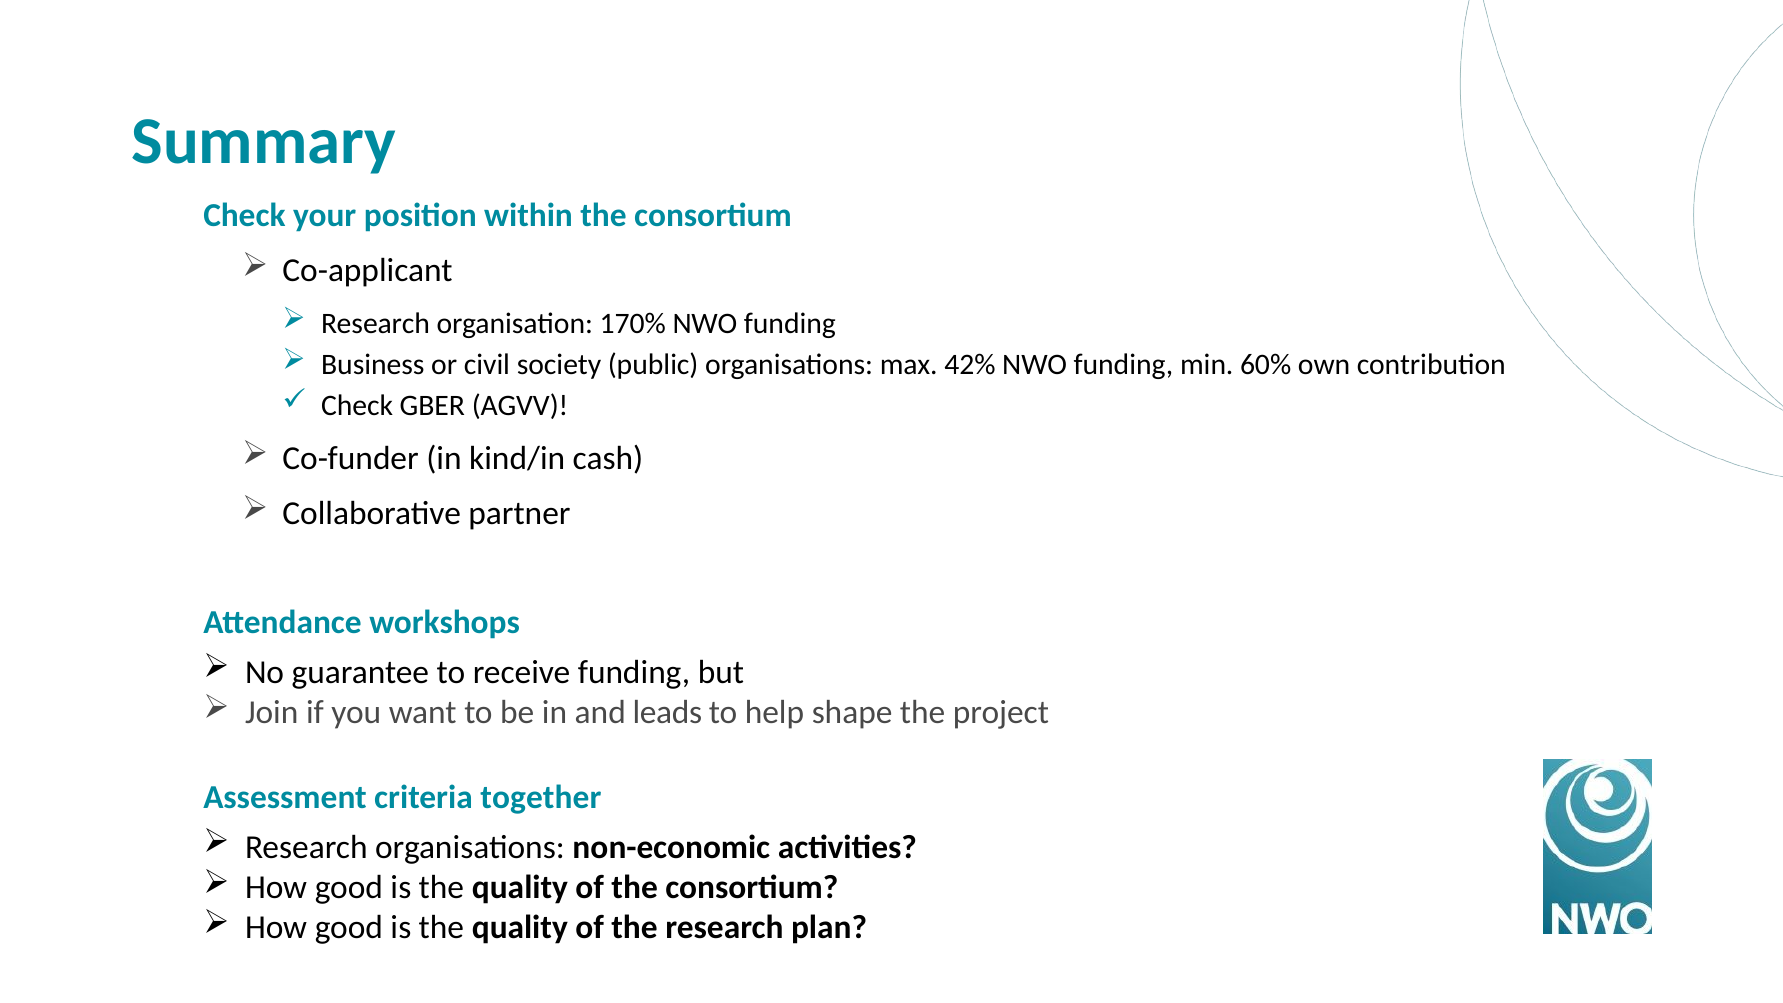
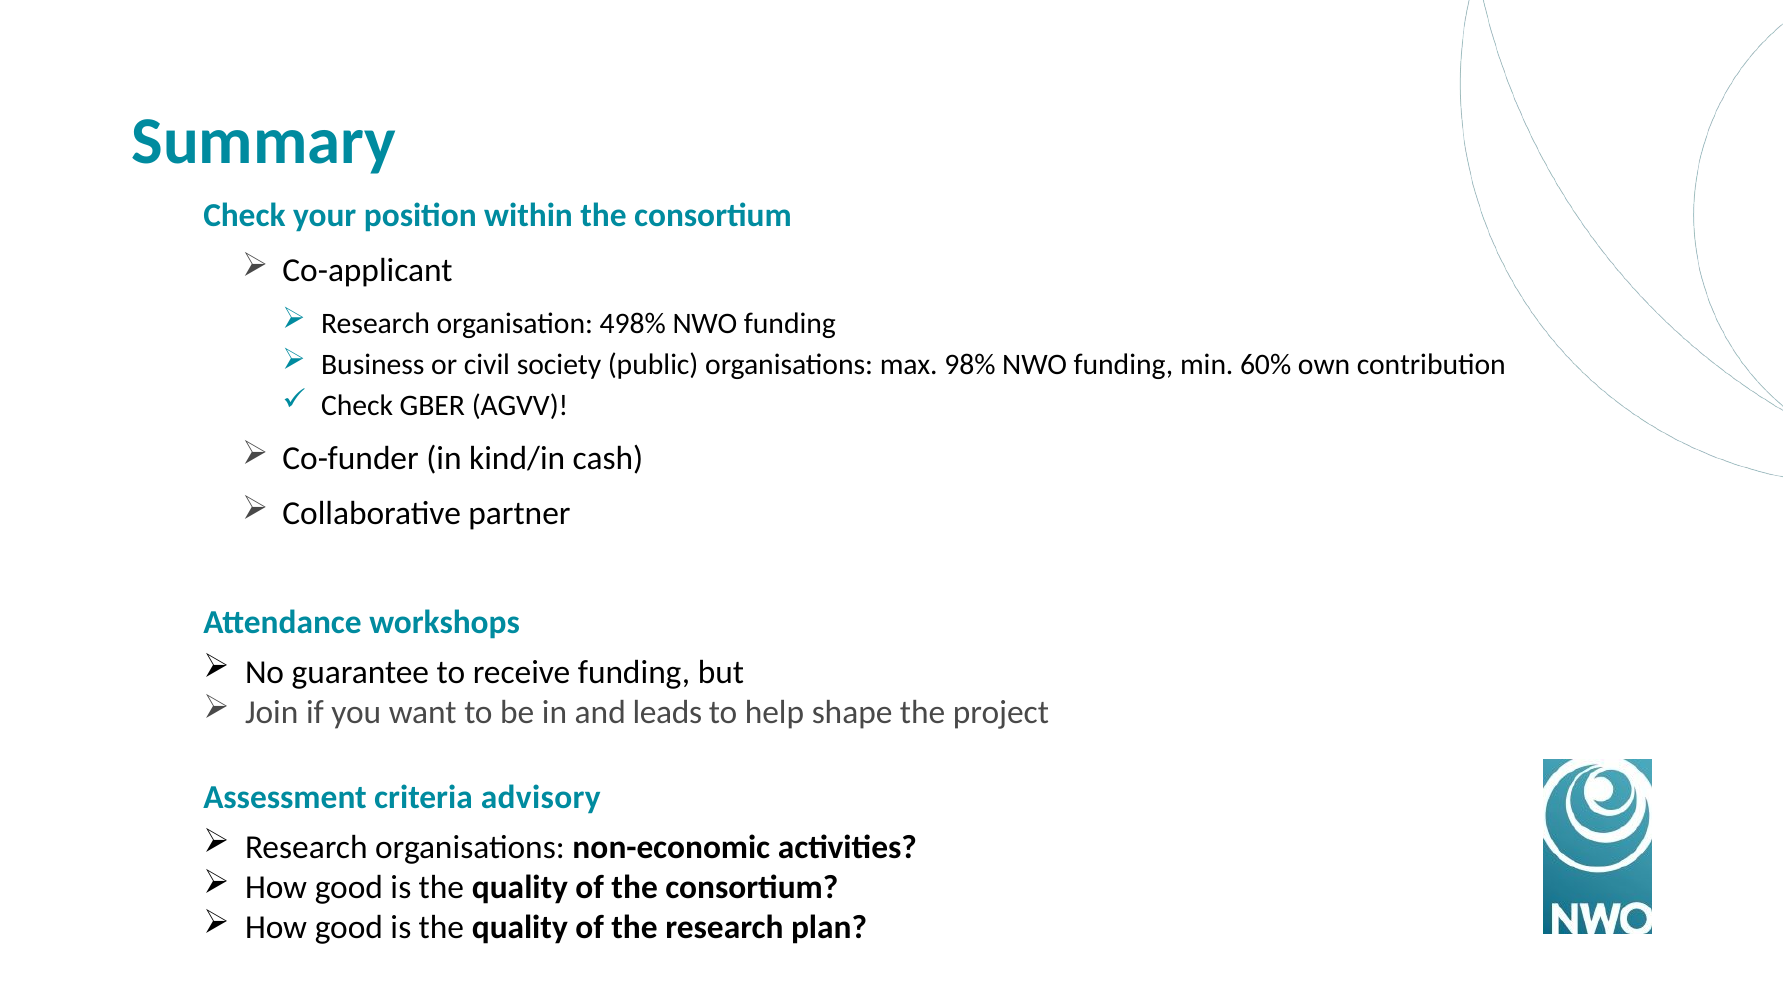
170%: 170% -> 498% (633, 323)
42%: 42% -> 98% (970, 365)
together: together -> advisory (541, 797)
